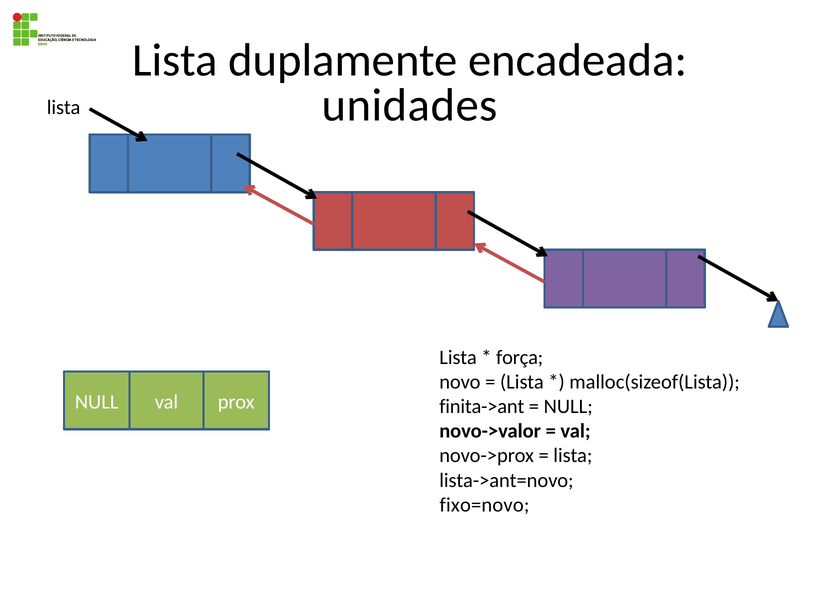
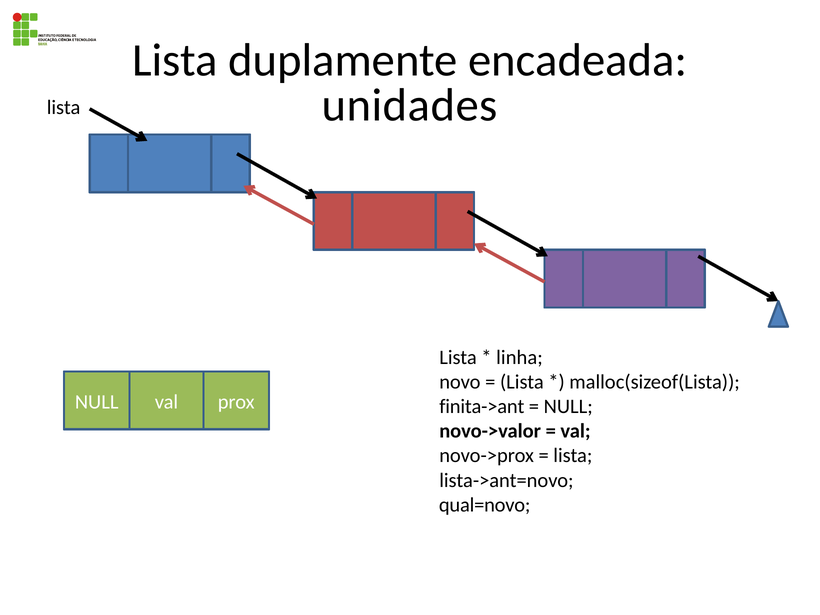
força: força -> linha (520, 357)
fixo=novo: fixo=novo -> qual=novo (485, 505)
